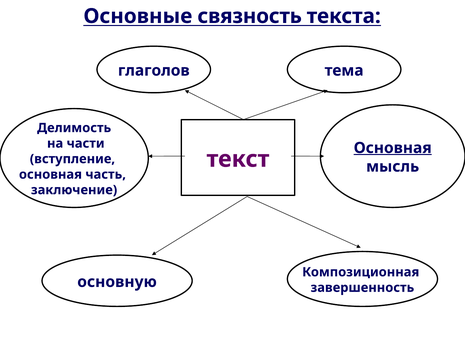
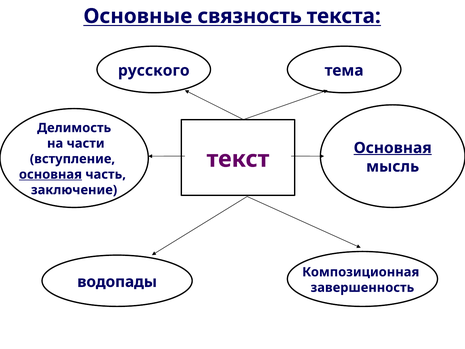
глаголов: глаголов -> русского (154, 70)
основная underline: none -> present (50, 174)
основную: основную -> водопады (117, 282)
